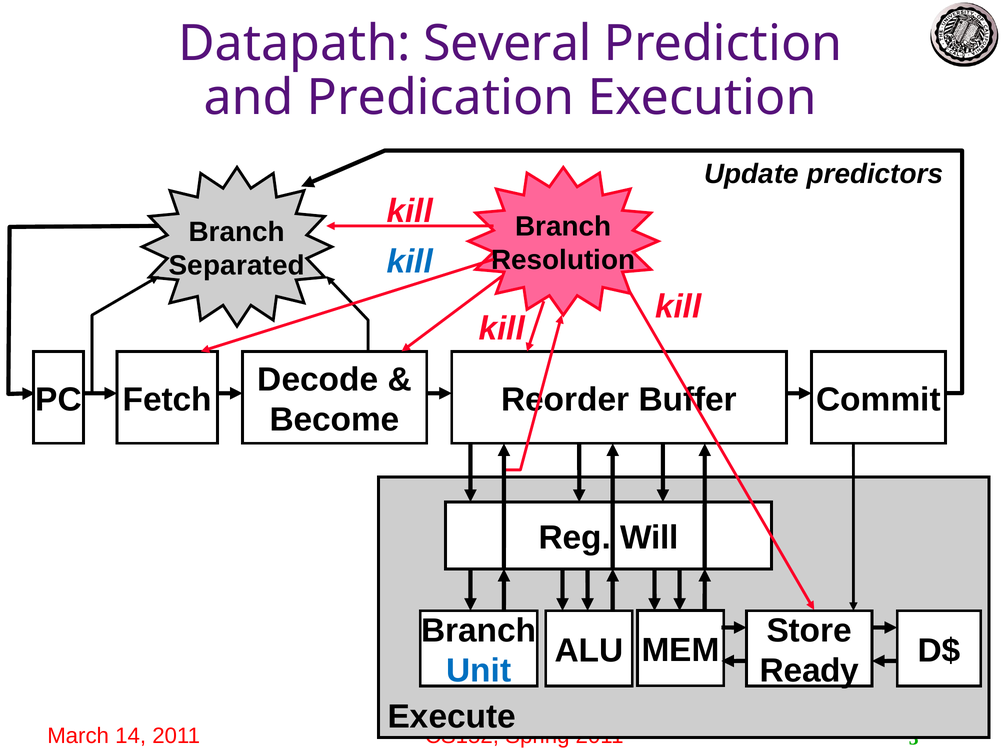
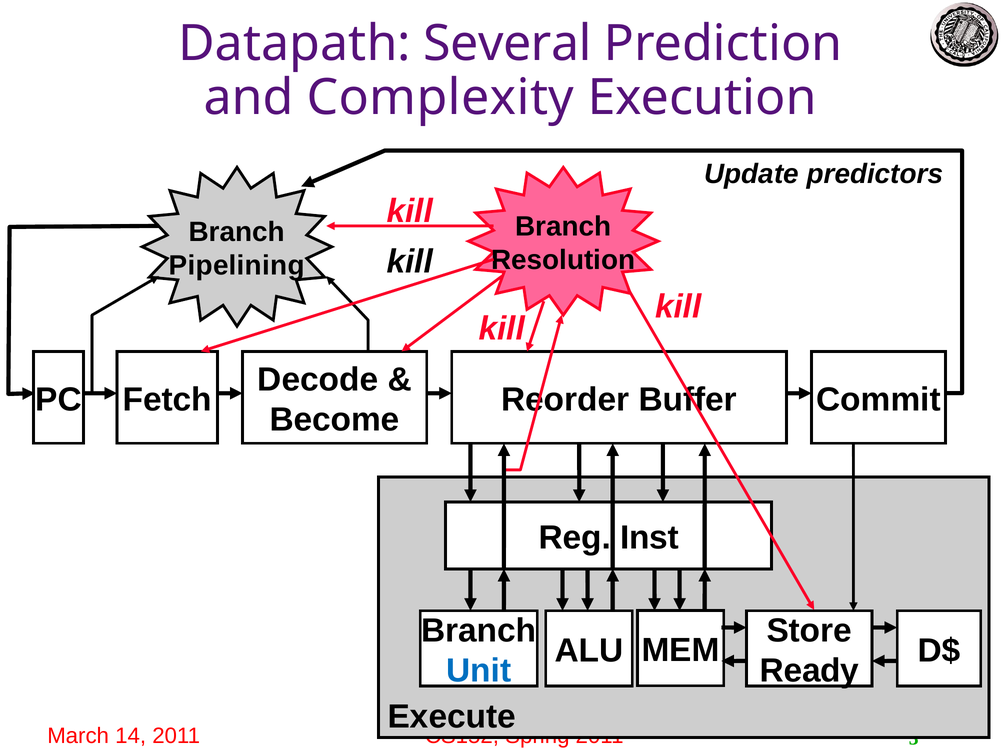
Predication: Predication -> Complexity (440, 98)
kill colour: blue -> black (410, 262)
Separated: Separated -> Pipelining (237, 265)
Will: Will -> Inst (649, 538)
